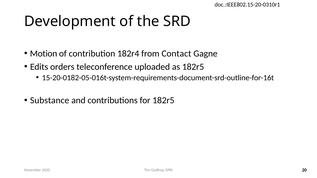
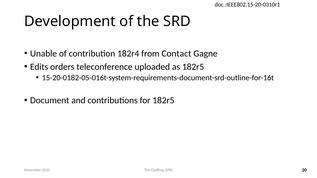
Motion: Motion -> Unable (44, 54)
Substance: Substance -> Document (50, 101)
